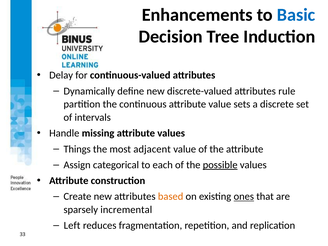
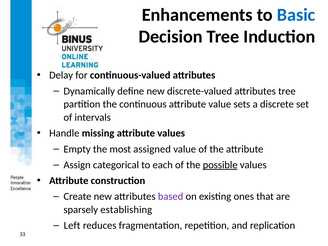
attributes rule: rule -> tree (287, 91)
Things: Things -> Empty (77, 149)
adjacent: adjacent -> assigned (152, 149)
based colour: orange -> purple (171, 196)
ones underline: present -> none (244, 196)
incremental: incremental -> establishing (126, 210)
